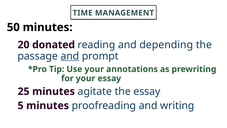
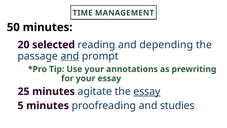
donated: donated -> selected (54, 45)
essay underline: none -> present (147, 91)
writing: writing -> studies (177, 105)
